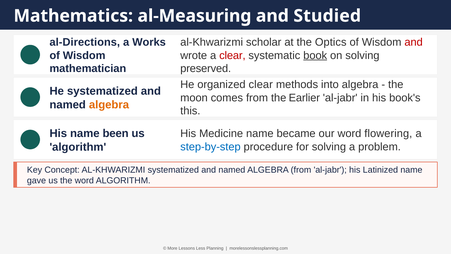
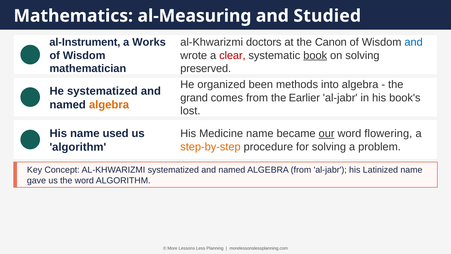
al-Directions: al-Directions -> al-Instrument (85, 42)
scholar: scholar -> doctors (264, 42)
Optics: Optics -> Canon (331, 42)
and colour: red -> blue (414, 42)
organized clear: clear -> been (261, 85)
moon: moon -> grand (194, 98)
this: this -> lost (190, 111)
been: been -> used (116, 133)
our underline: none -> present (327, 134)
step-by-step colour: blue -> orange (210, 147)
